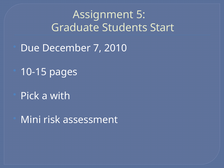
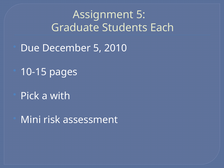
Start: Start -> Each (162, 28)
December 7: 7 -> 5 (97, 48)
